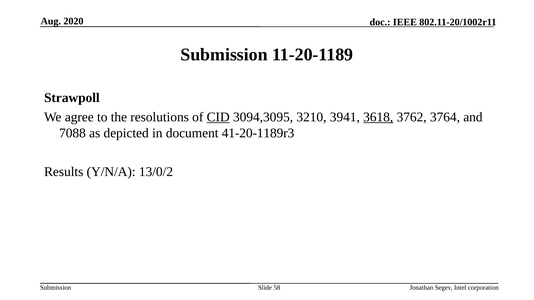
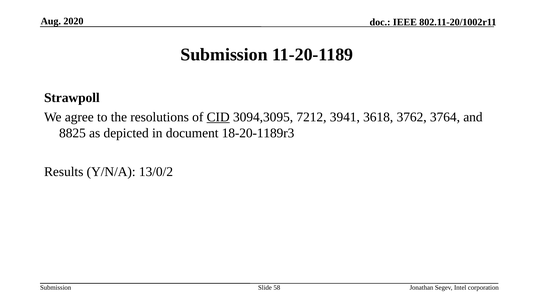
3210: 3210 -> 7212 (311, 117)
3618 underline: present -> none (378, 117)
7088: 7088 -> 8825 (72, 133)
41-20-1189r3: 41-20-1189r3 -> 18-20-1189r3 (258, 133)
